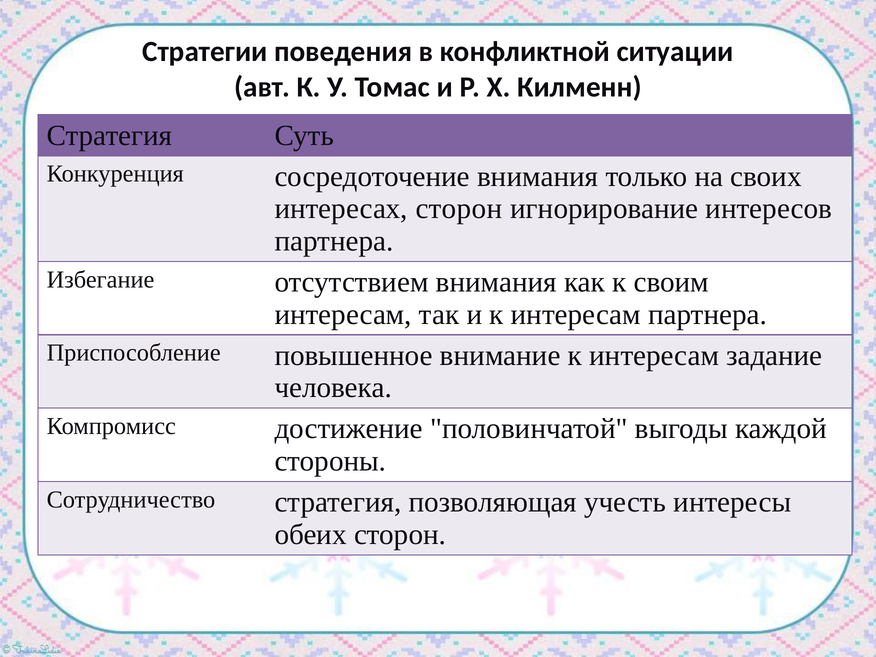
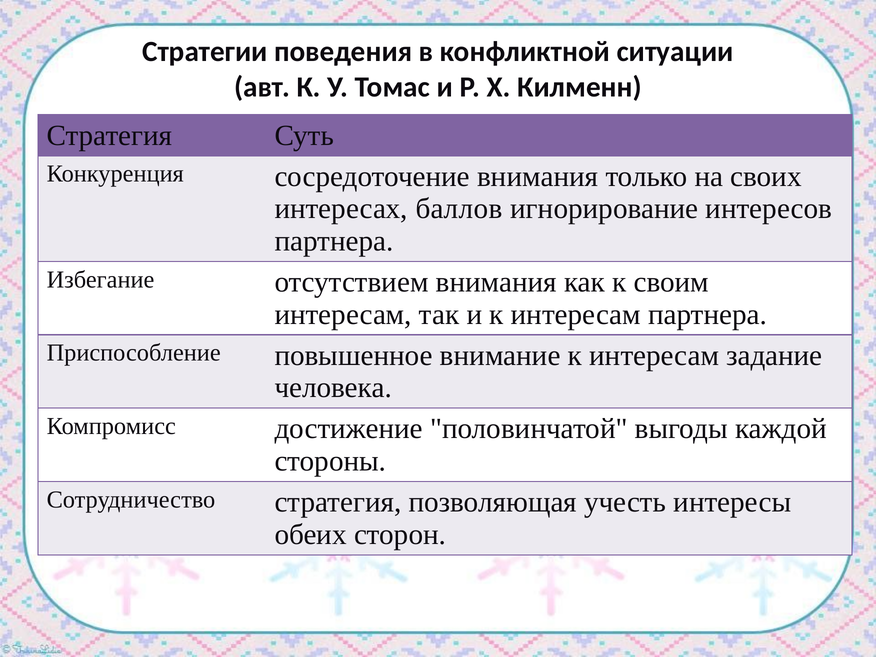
интересах сторон: сторон -> баллов (459, 209)
